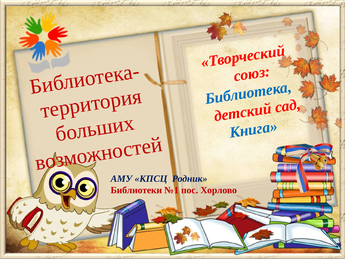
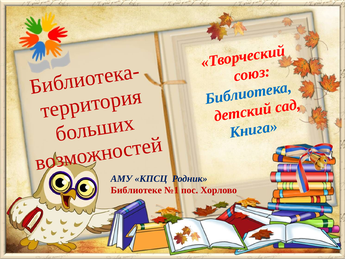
Библиотеки: Библиотеки -> Библиотеке (136, 190)
